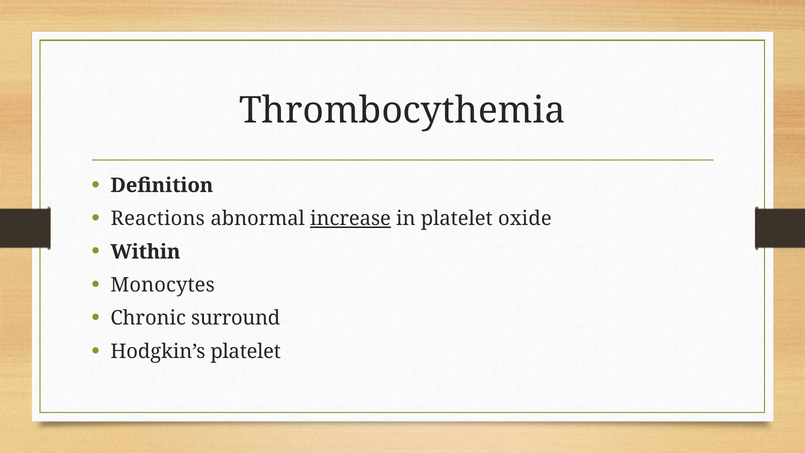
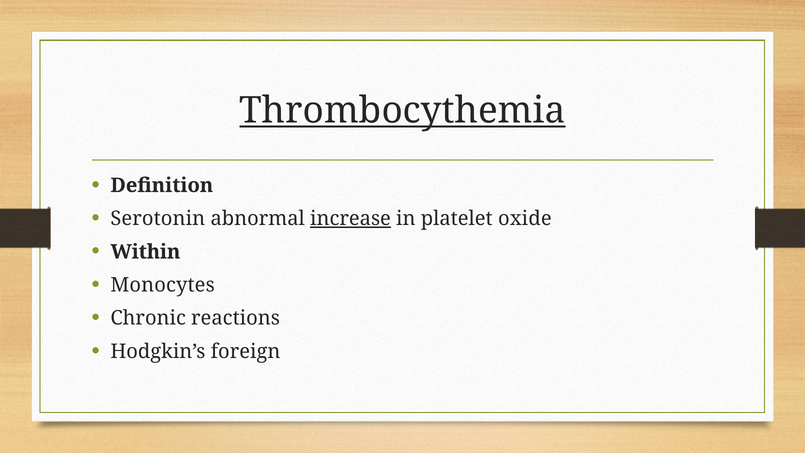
Thrombocythemia underline: none -> present (402, 110)
Reactions: Reactions -> Serotonin (158, 219)
surround: surround -> reactions (235, 318)
Hodgkin’s platelet: platelet -> foreign (246, 351)
